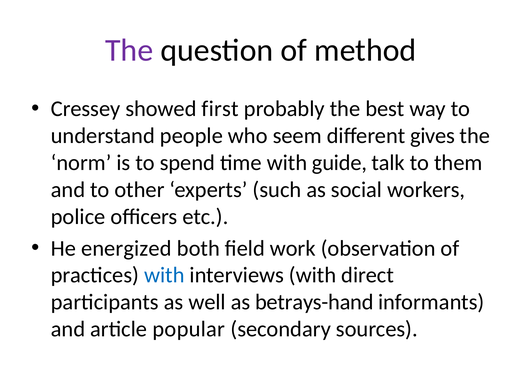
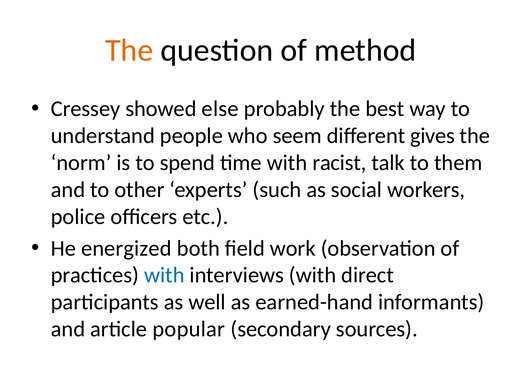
The colour: purple -> orange (129, 51)
first: first -> else (220, 109)
guide: guide -> racist (339, 163)
betrays-hand: betrays-hand -> earned-hand (314, 303)
